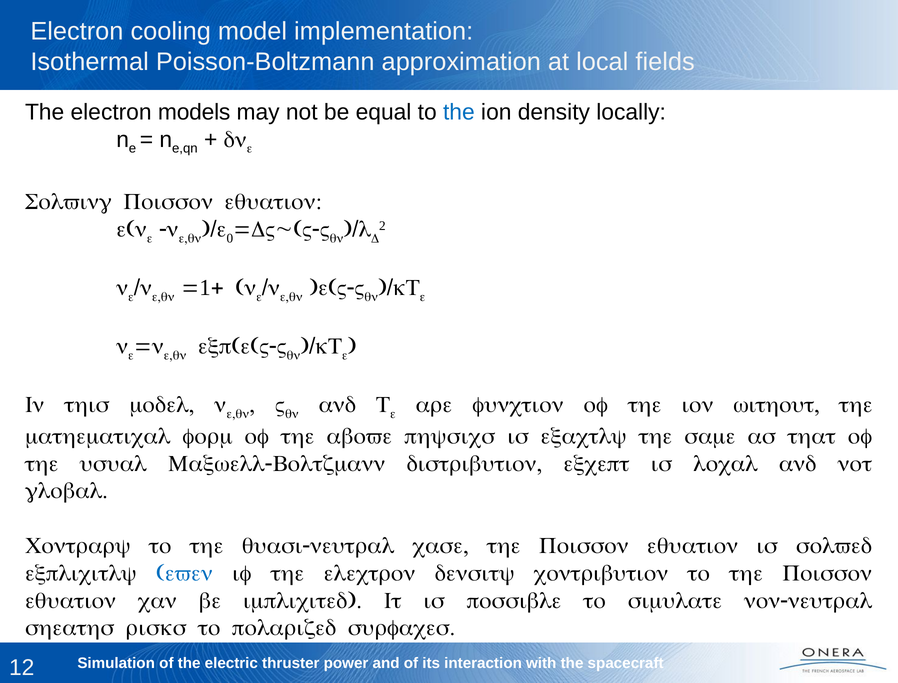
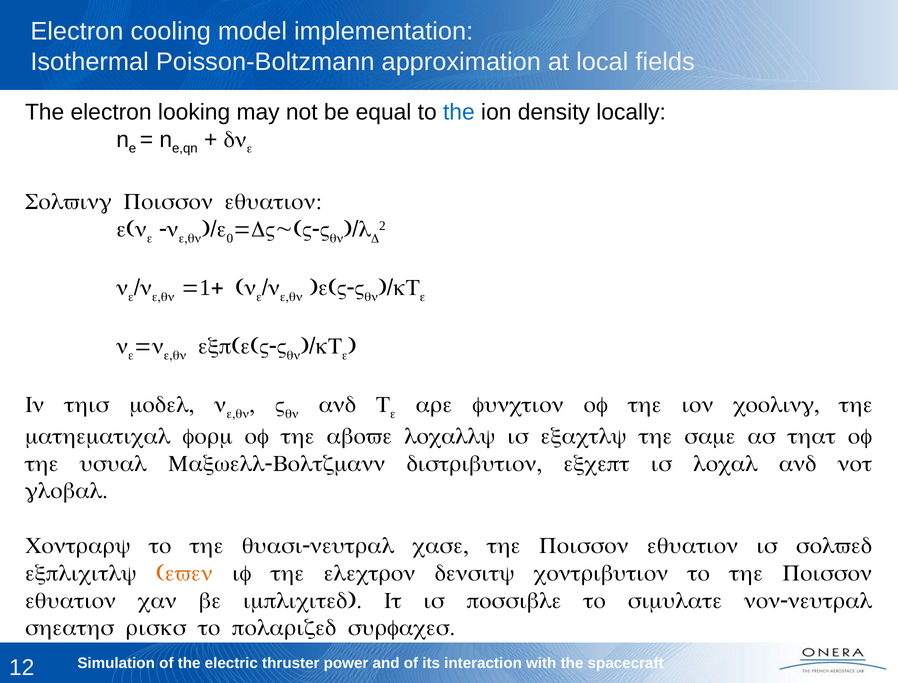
models: models -> looking (194, 112)
ion without: without -> cooling (776, 405)
above physics: physics -> locally (450, 436)
even colour: blue -> orange (184, 573)
